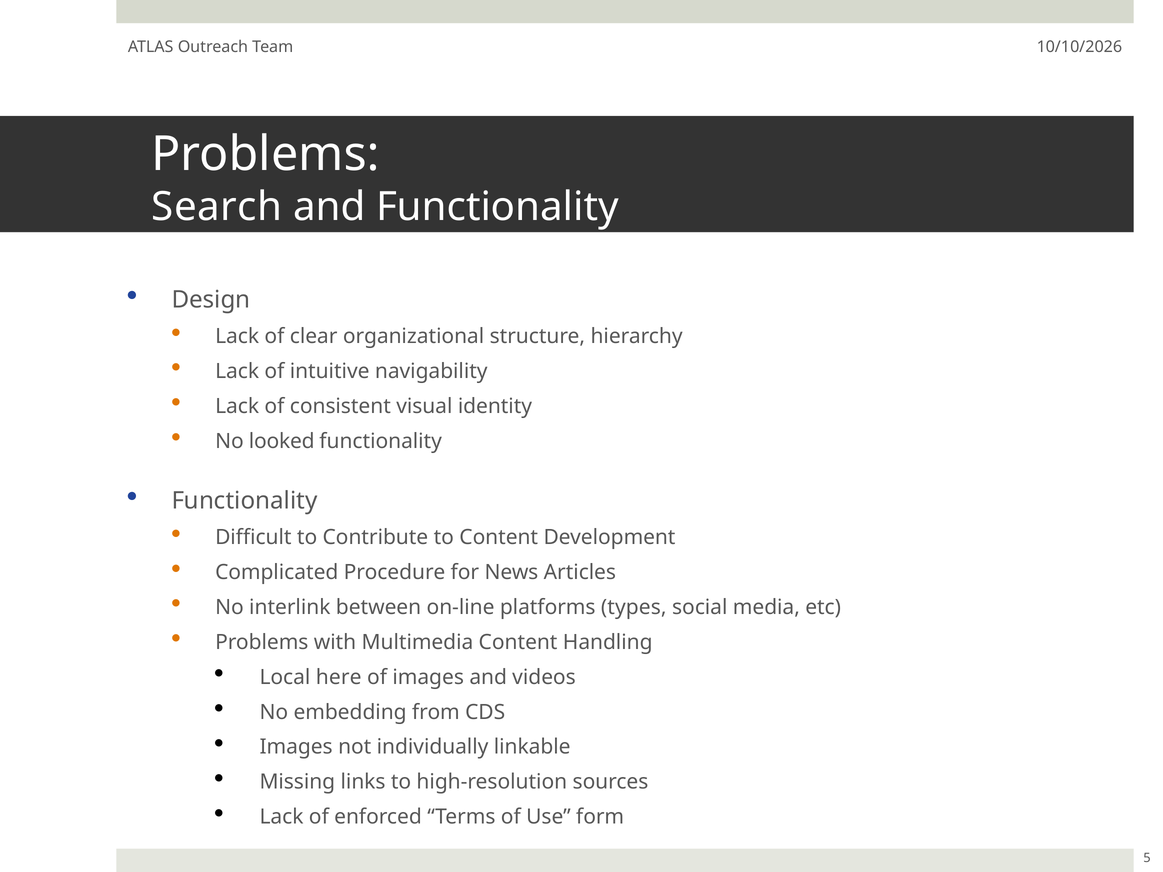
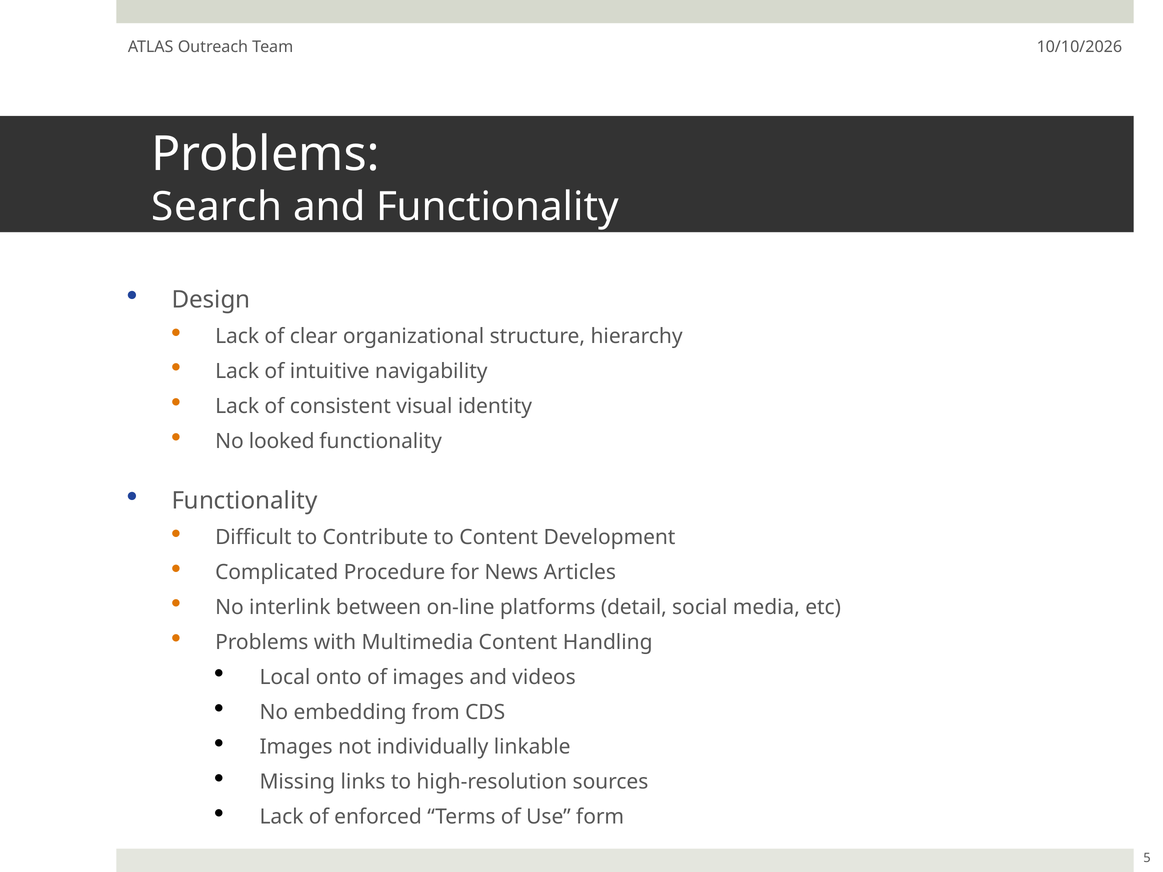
types: types -> detail (634, 608)
here: here -> onto (339, 677)
